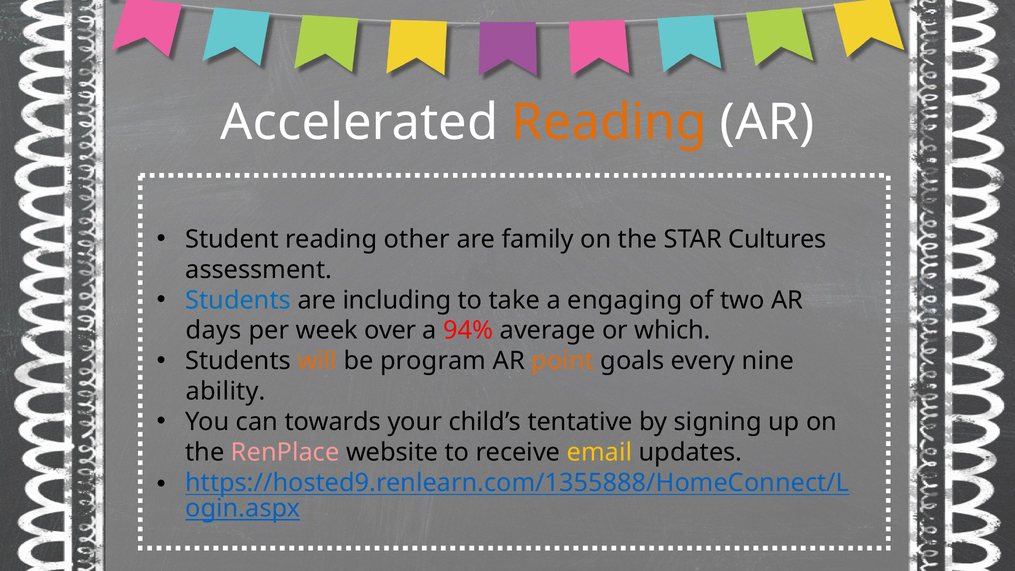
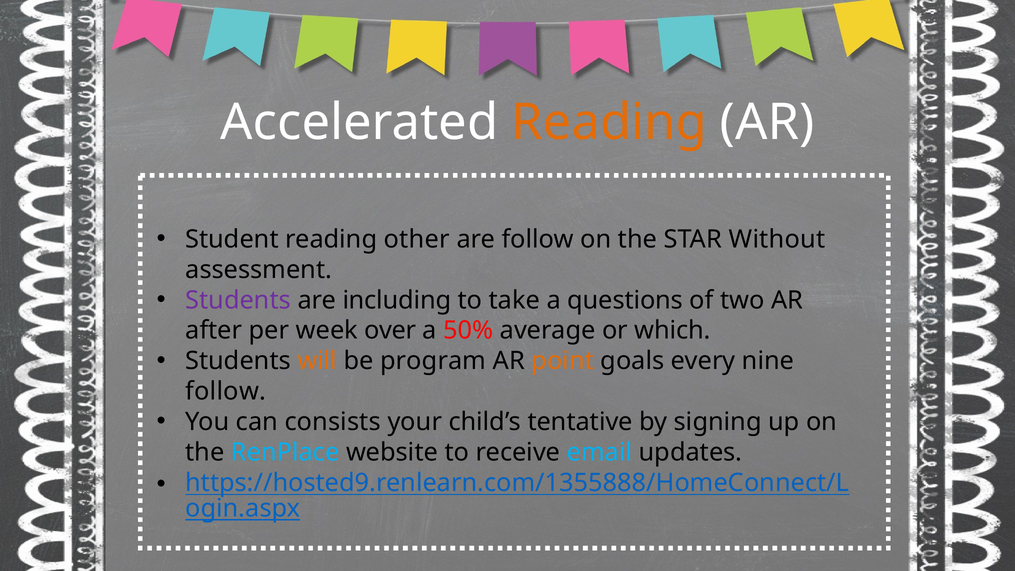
are family: family -> follow (538, 239)
Cultures: Cultures -> Without (777, 239)
Students colour: blue -> purple (238, 300)
engaging: engaging -> questions (625, 300)
days: days -> after (214, 331)
94%: 94% -> 50% (468, 331)
ability: ability -> follow (226, 391)
towards: towards -> consists (333, 422)
RenPlace colour: pink -> light blue (285, 452)
email colour: yellow -> light blue (599, 452)
